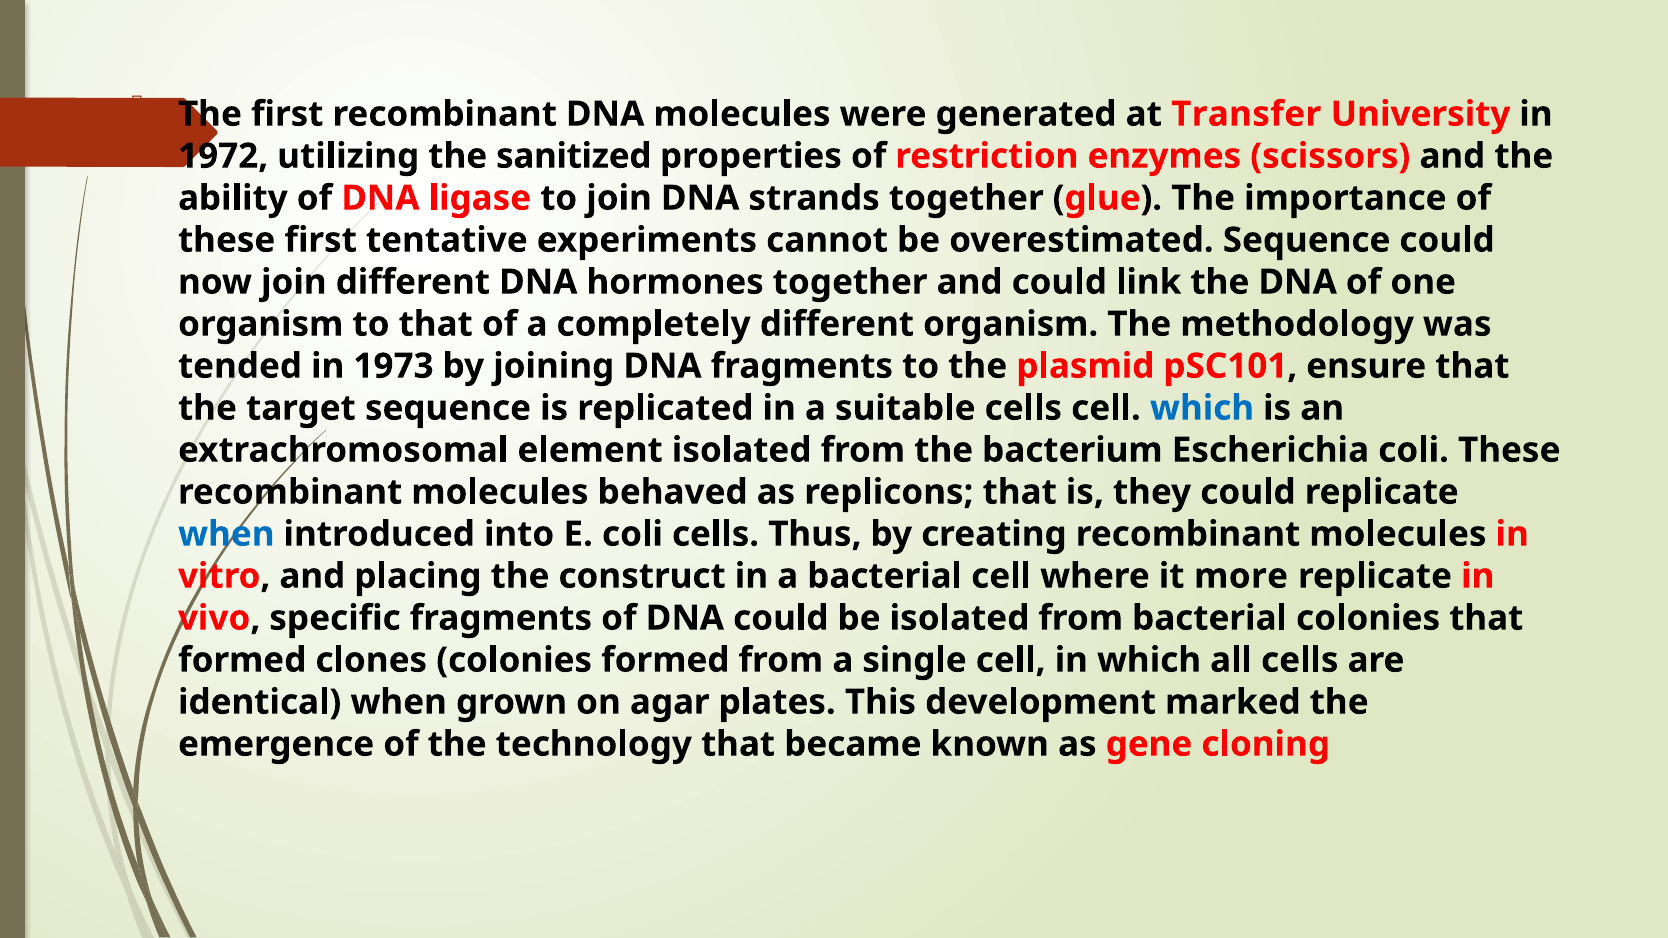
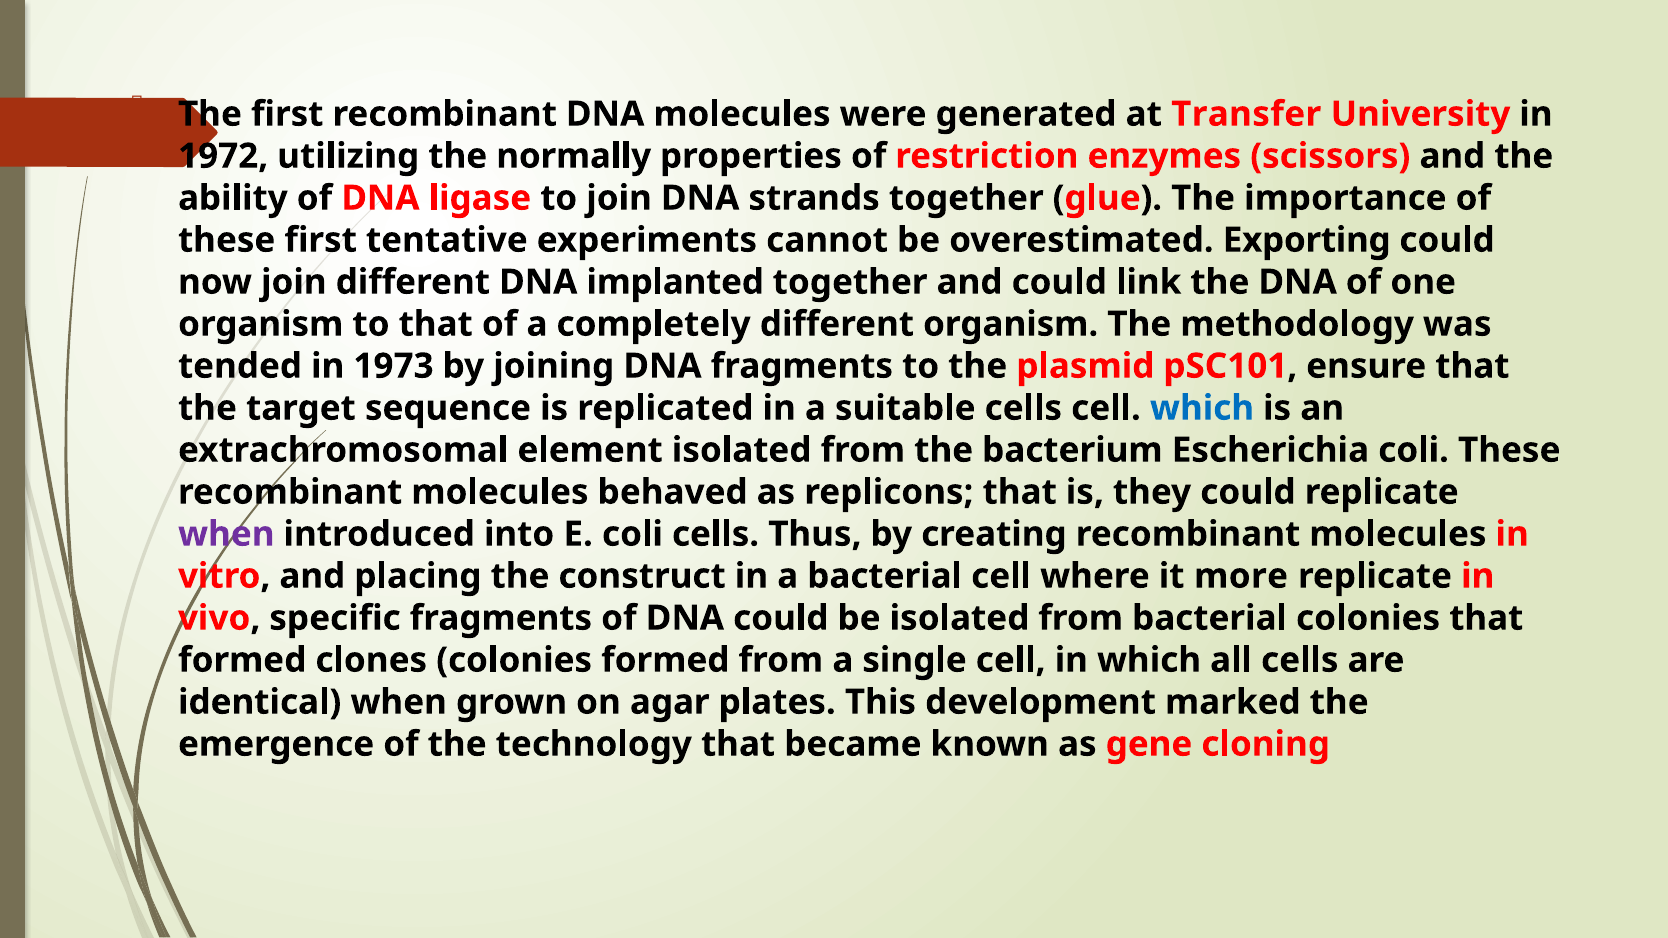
sanitized: sanitized -> normally (574, 156)
overestimated Sequence: Sequence -> Exporting (1307, 240)
hormones: hormones -> implanted (675, 282)
when colour: blue -> purple (226, 534)
